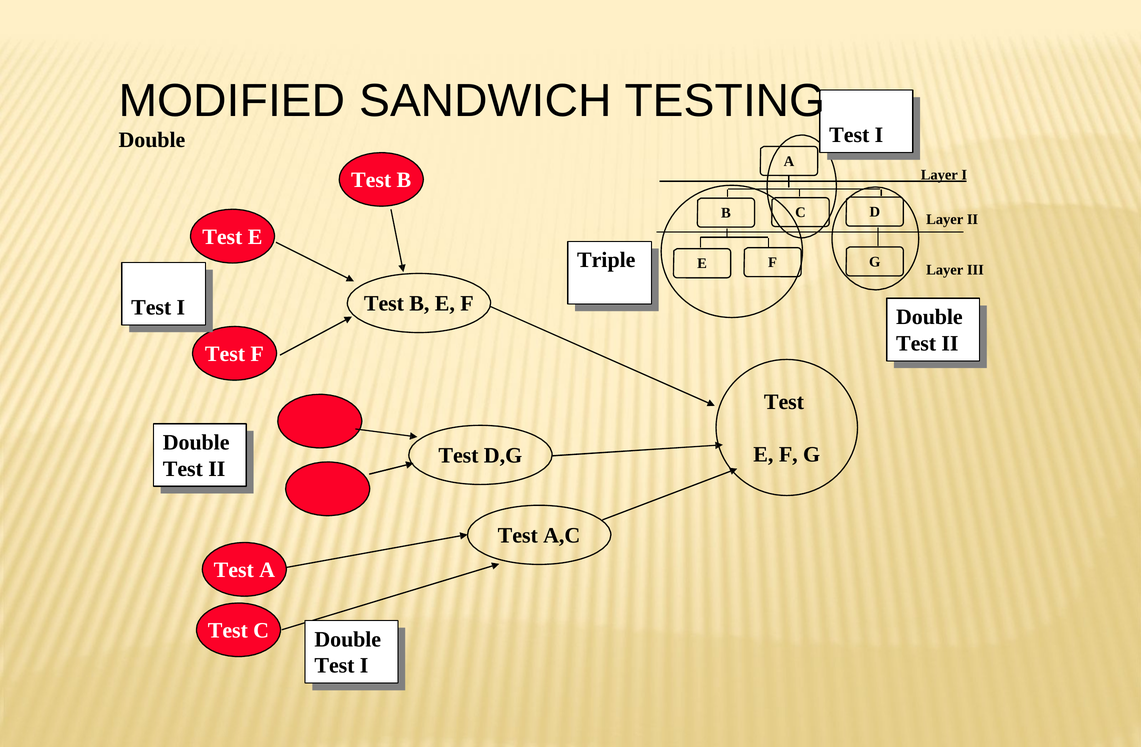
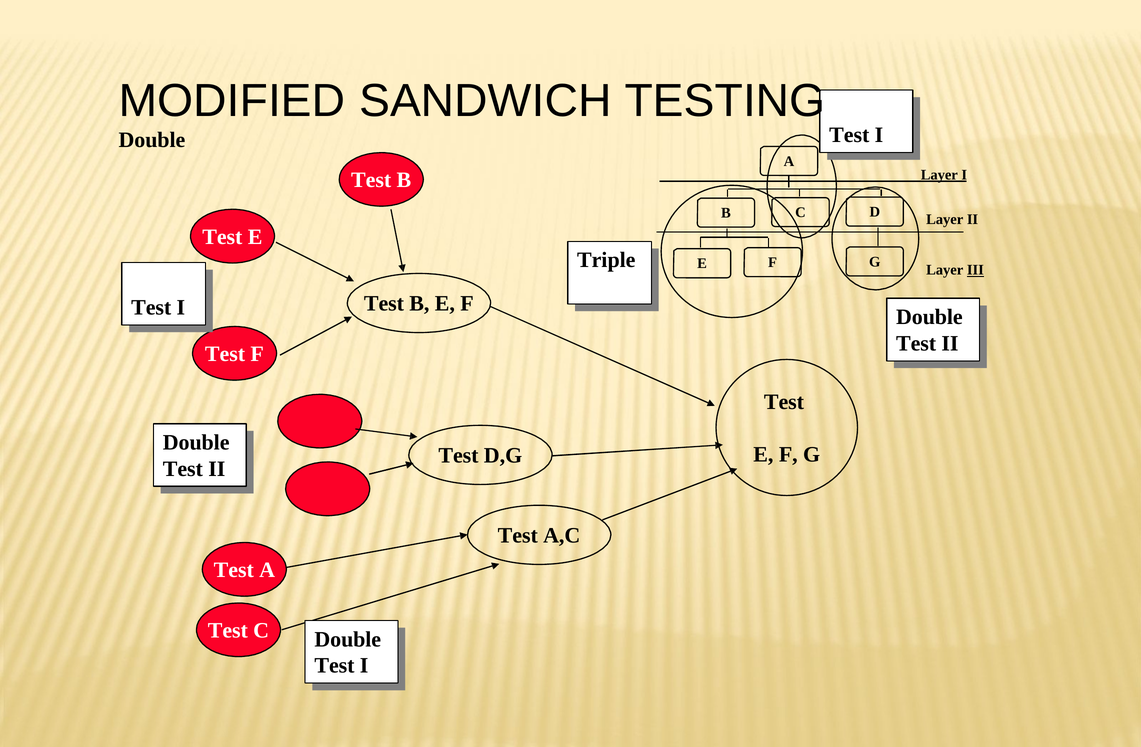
III underline: none -> present (975, 270)
